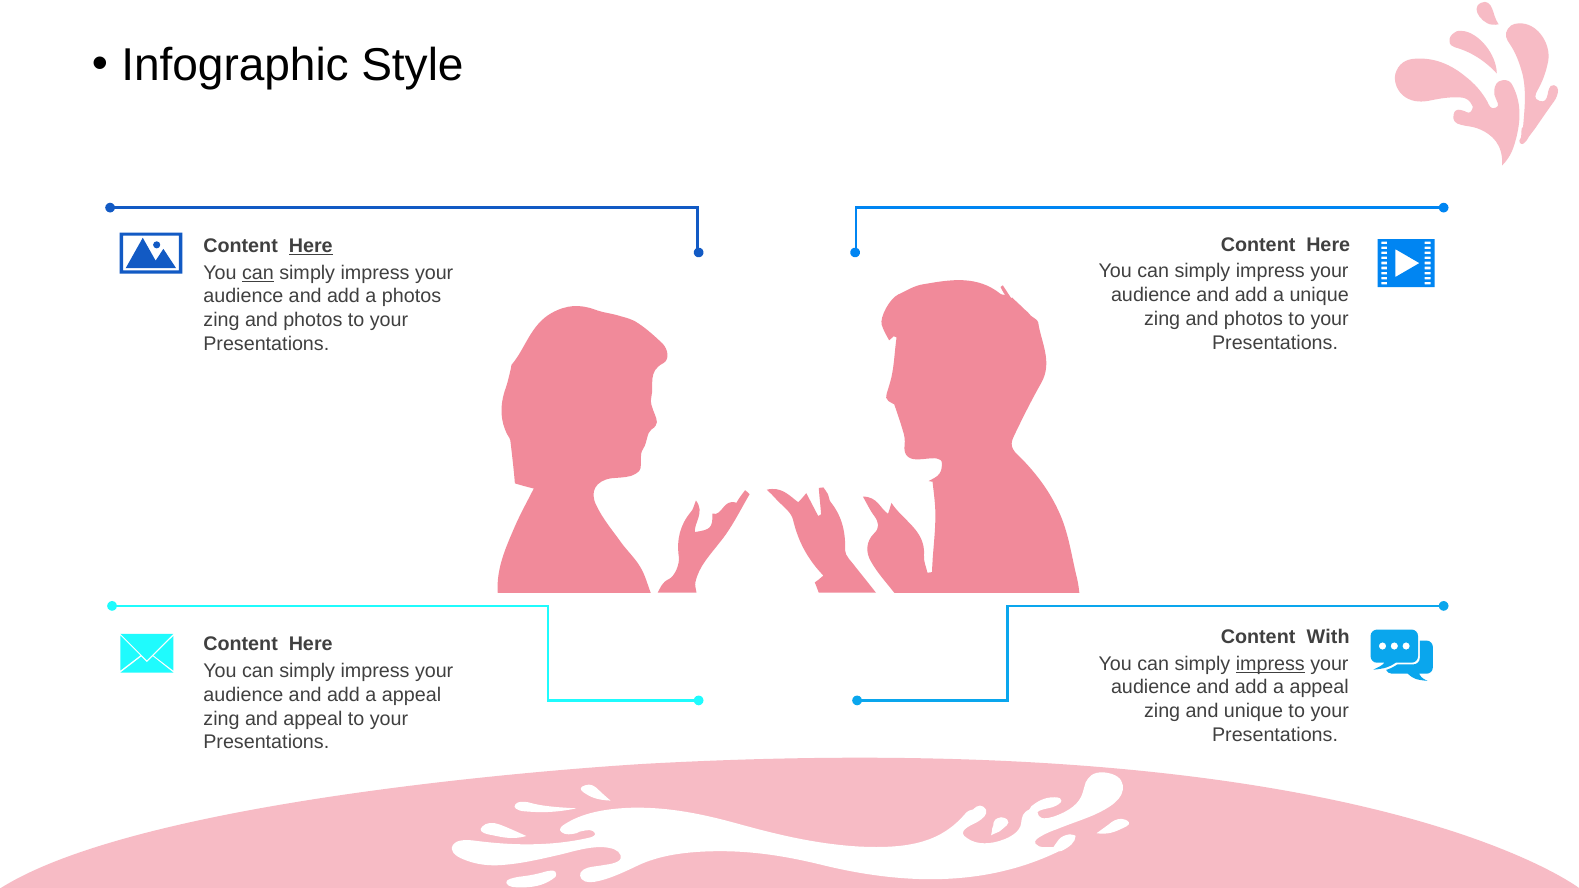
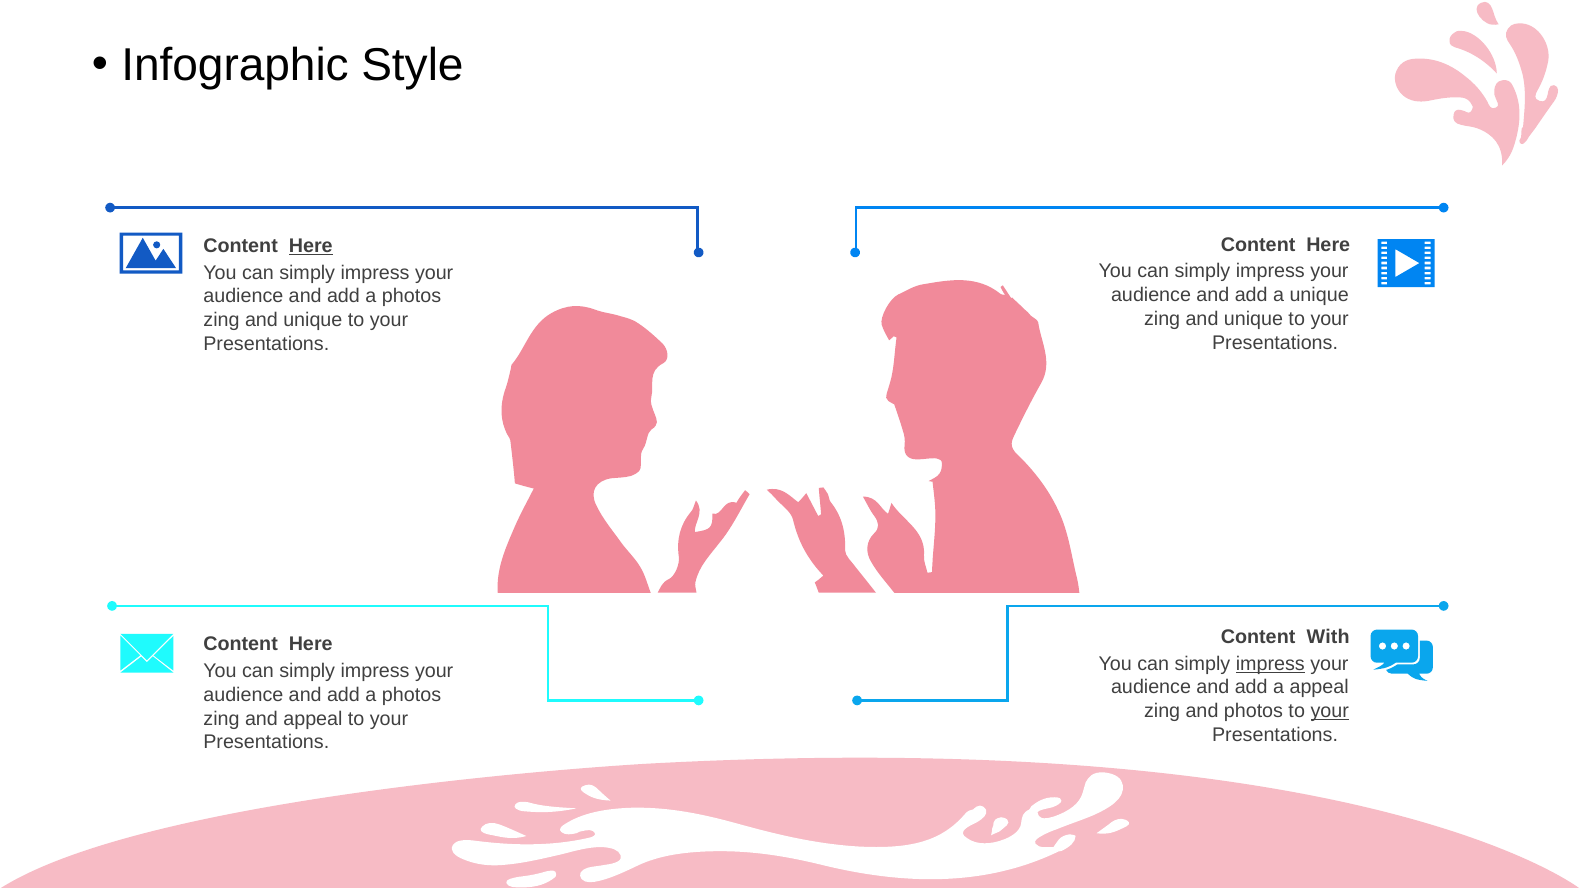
can underline: present -> none (258, 273)
photos: photos -> unique (1253, 319)
photos: photos -> unique (313, 320)
appeal: appeal -> photos (412, 695)
and unique: unique -> photos (1253, 711)
your underline: none -> present (1330, 711)
